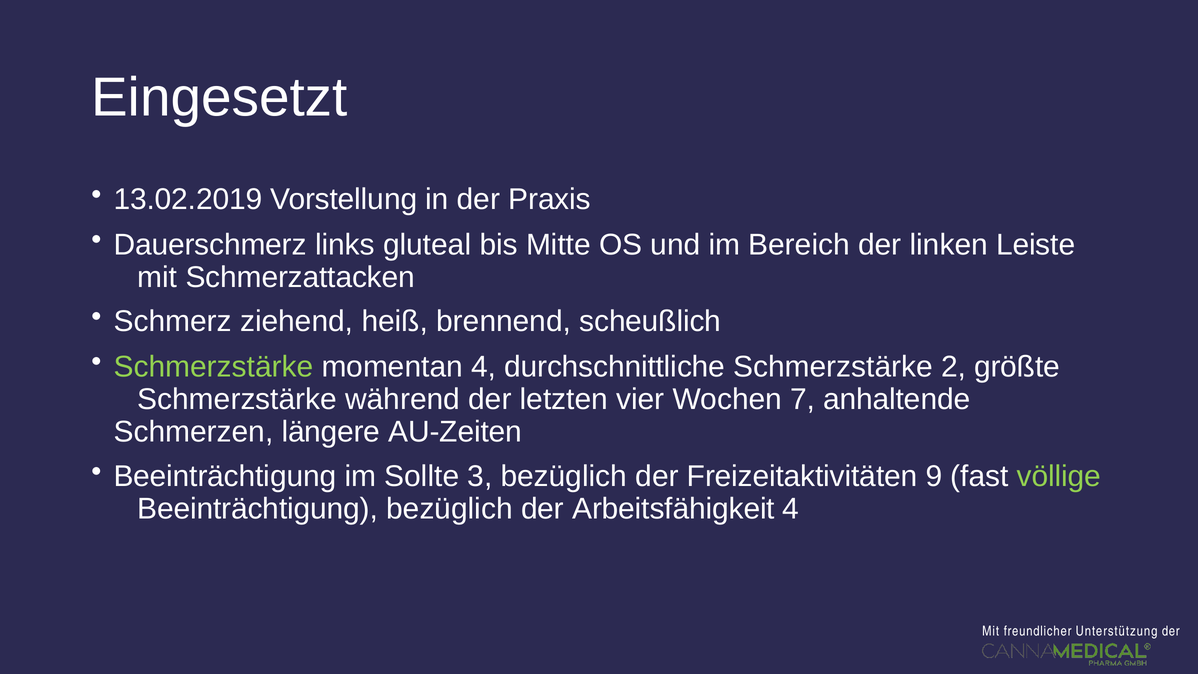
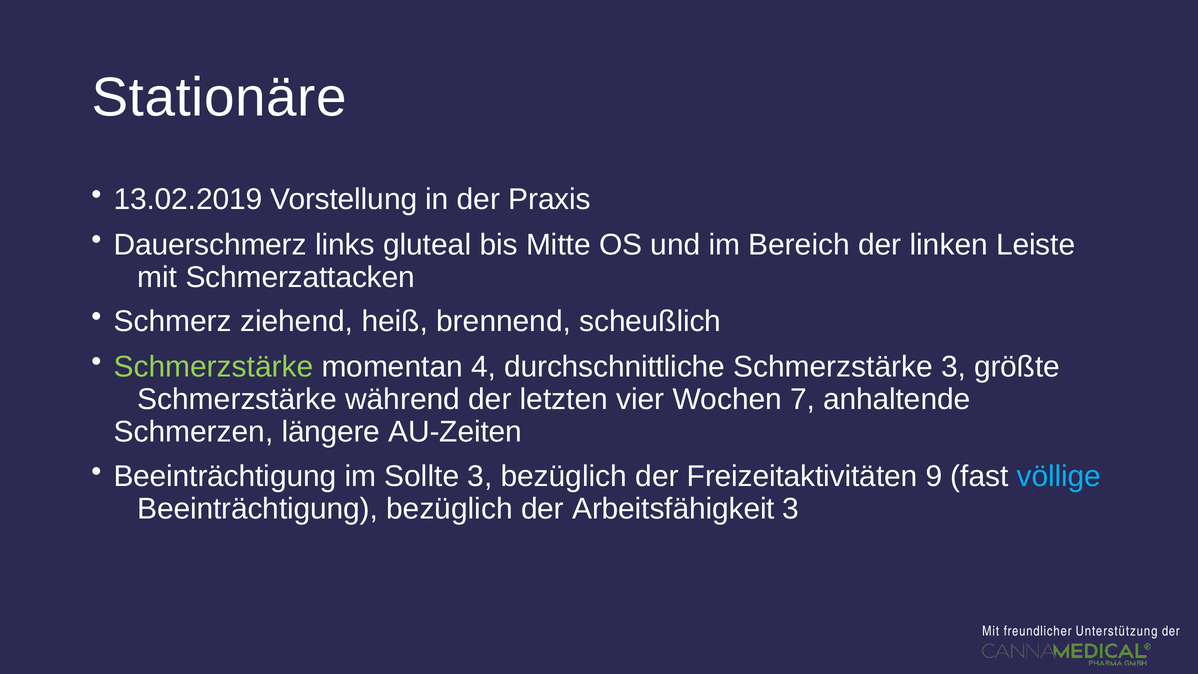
Eingesetzt: Eingesetzt -> Stationäre (219, 98)
Schmerzstärke 2: 2 -> 3 (953, 367)
völlige colour: light green -> light blue (1059, 476)
Arbeitsfähigkeit 4: 4 -> 3 (791, 509)
